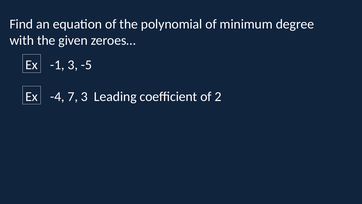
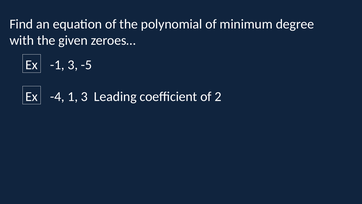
7: 7 -> 1 (73, 96)
